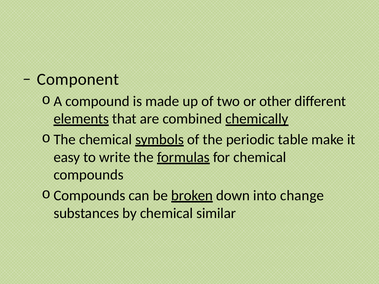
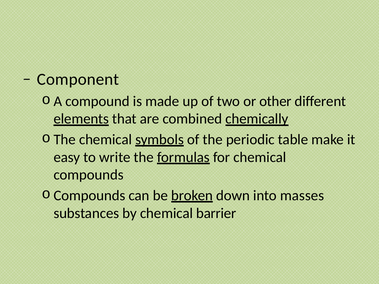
change: change -> masses (302, 196)
similar: similar -> barrier (216, 213)
